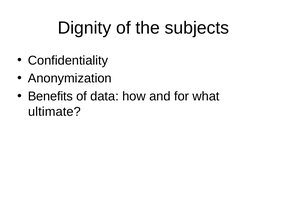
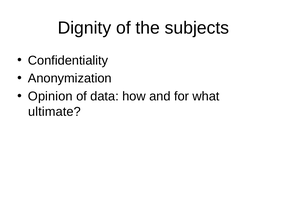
Benefits: Benefits -> Opinion (50, 96)
